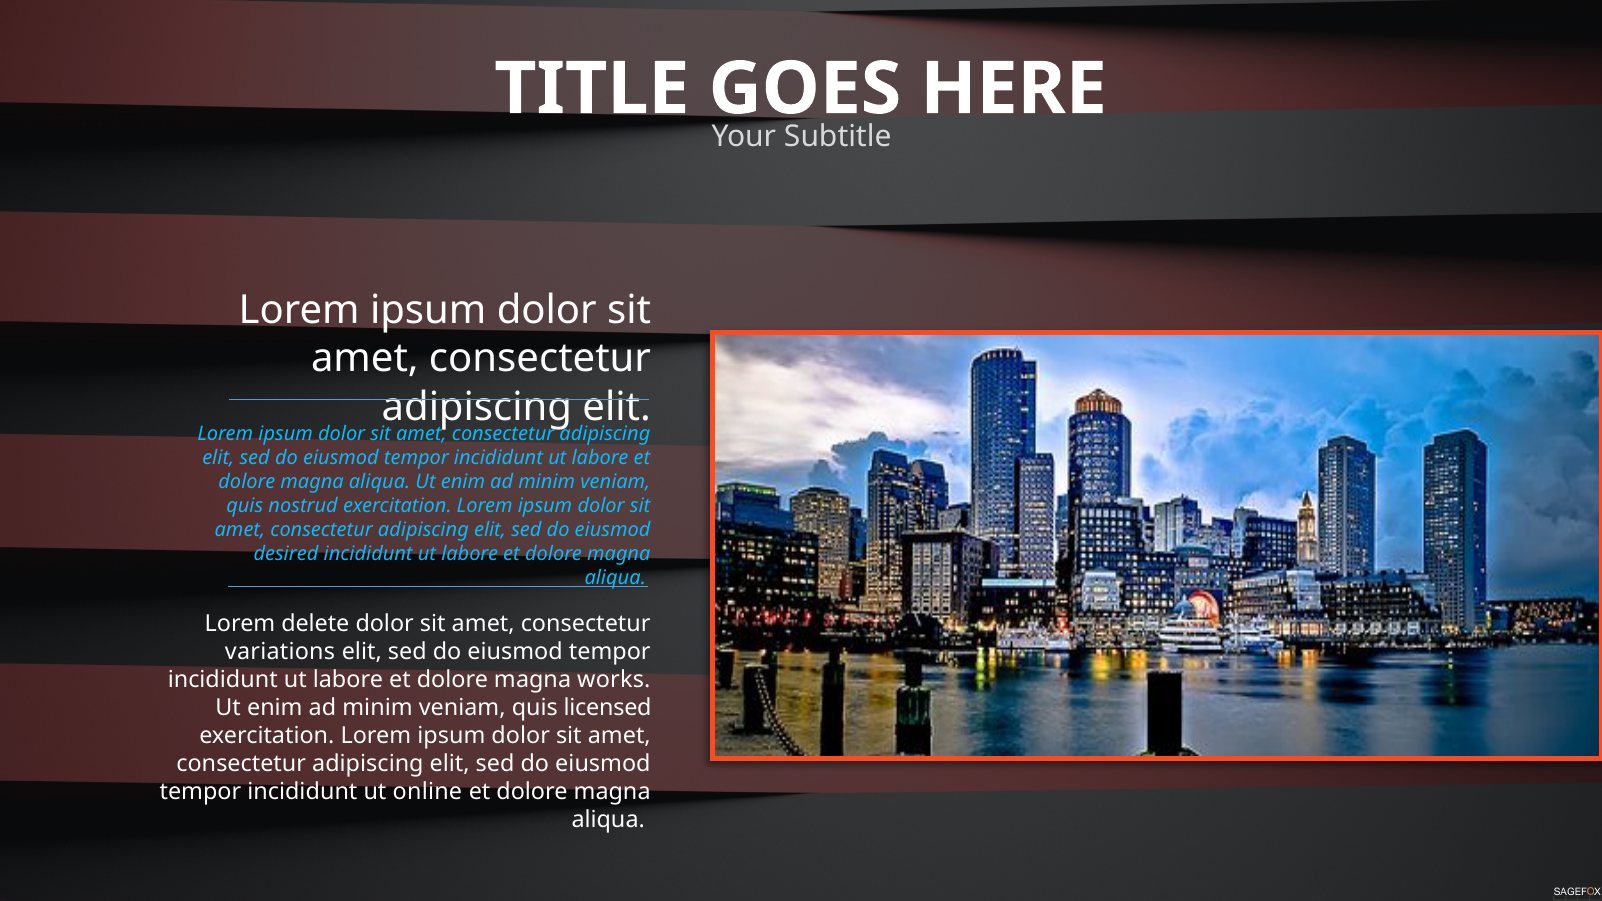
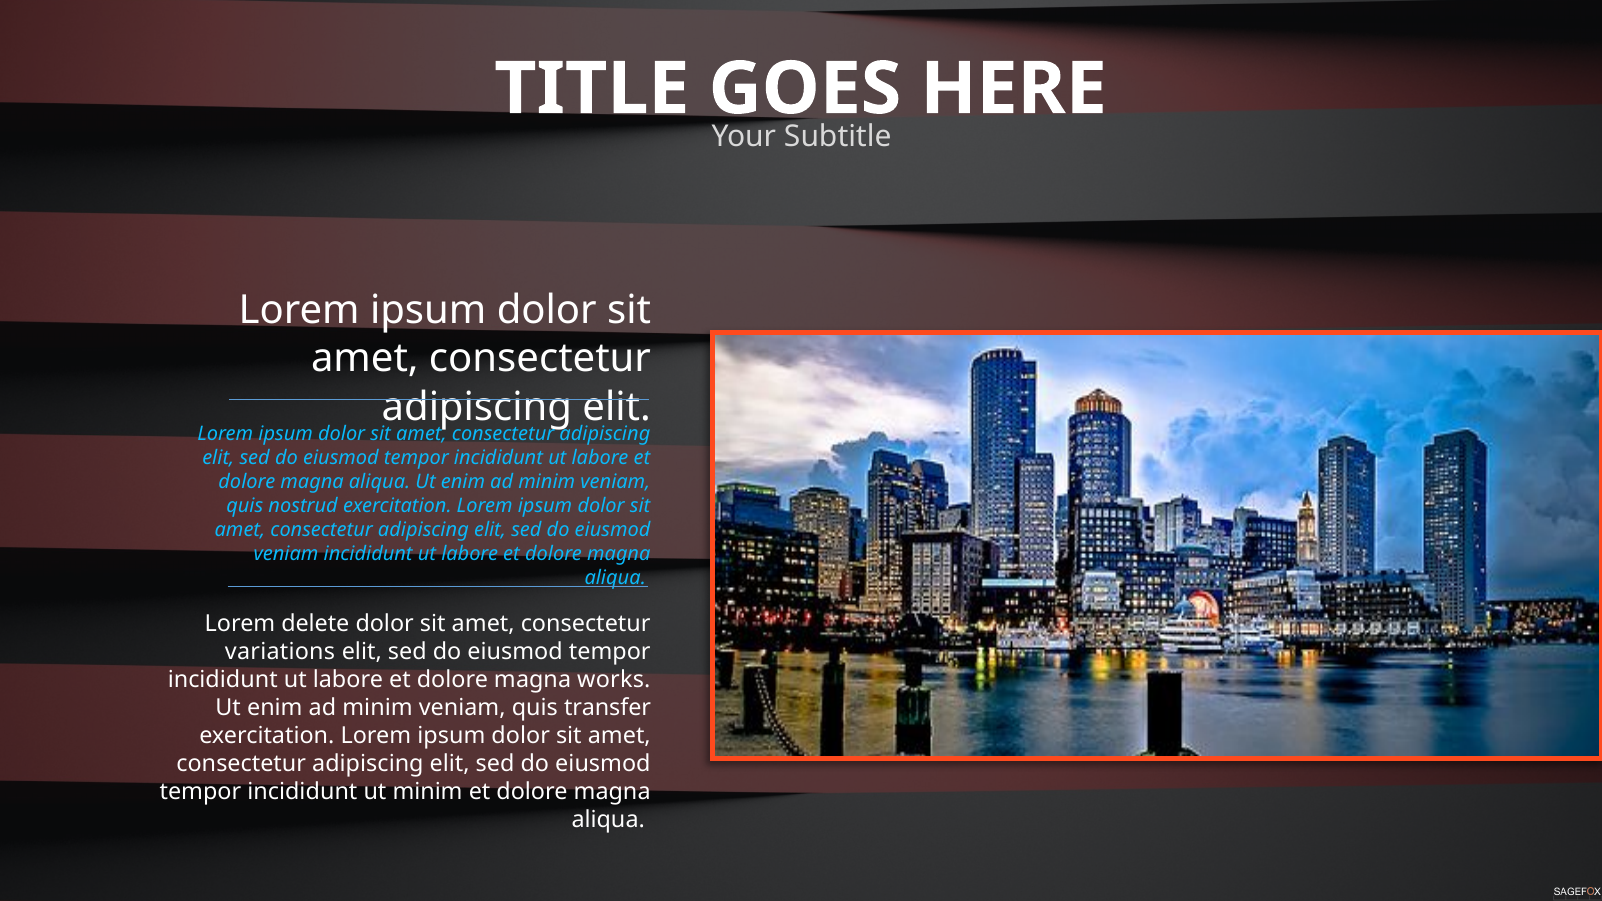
desired: desired -> veniam (286, 554)
licensed: licensed -> transfer (608, 708)
ut online: online -> minim (428, 792)
